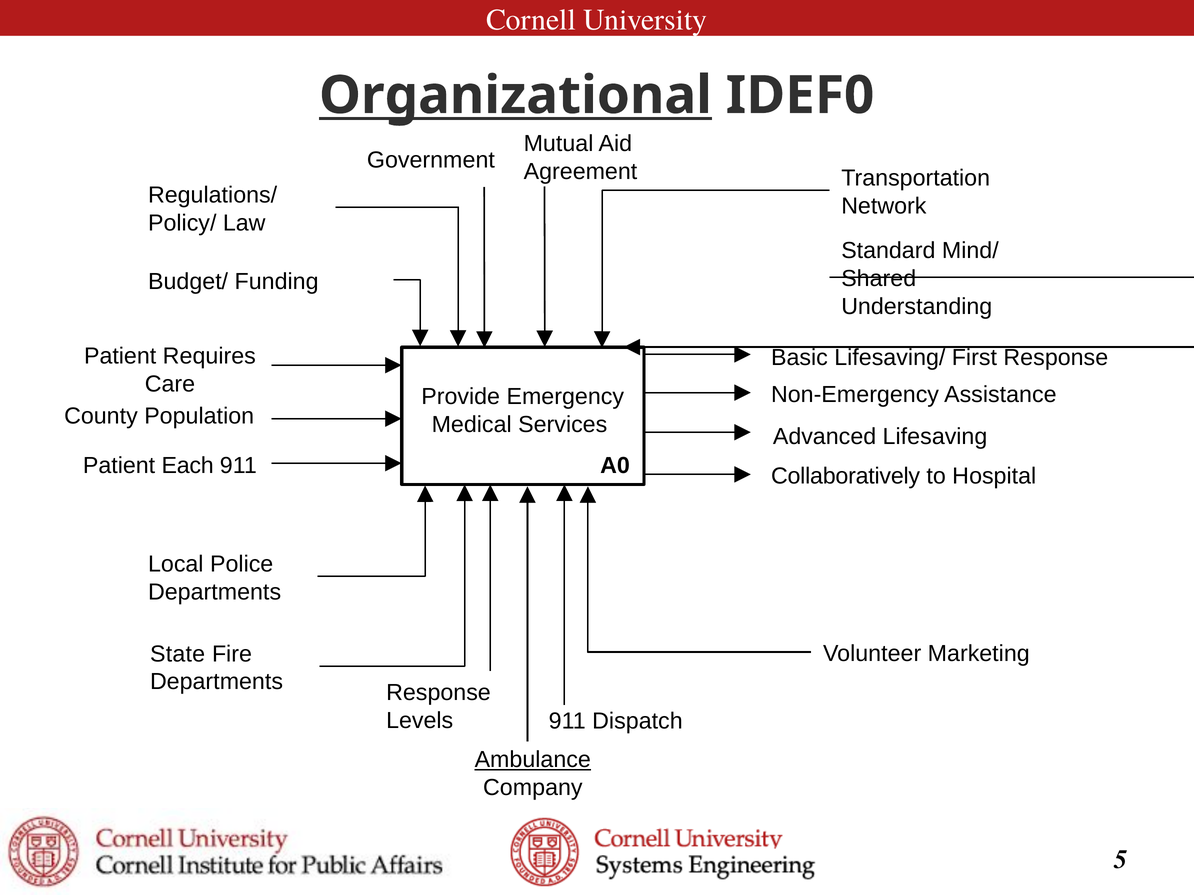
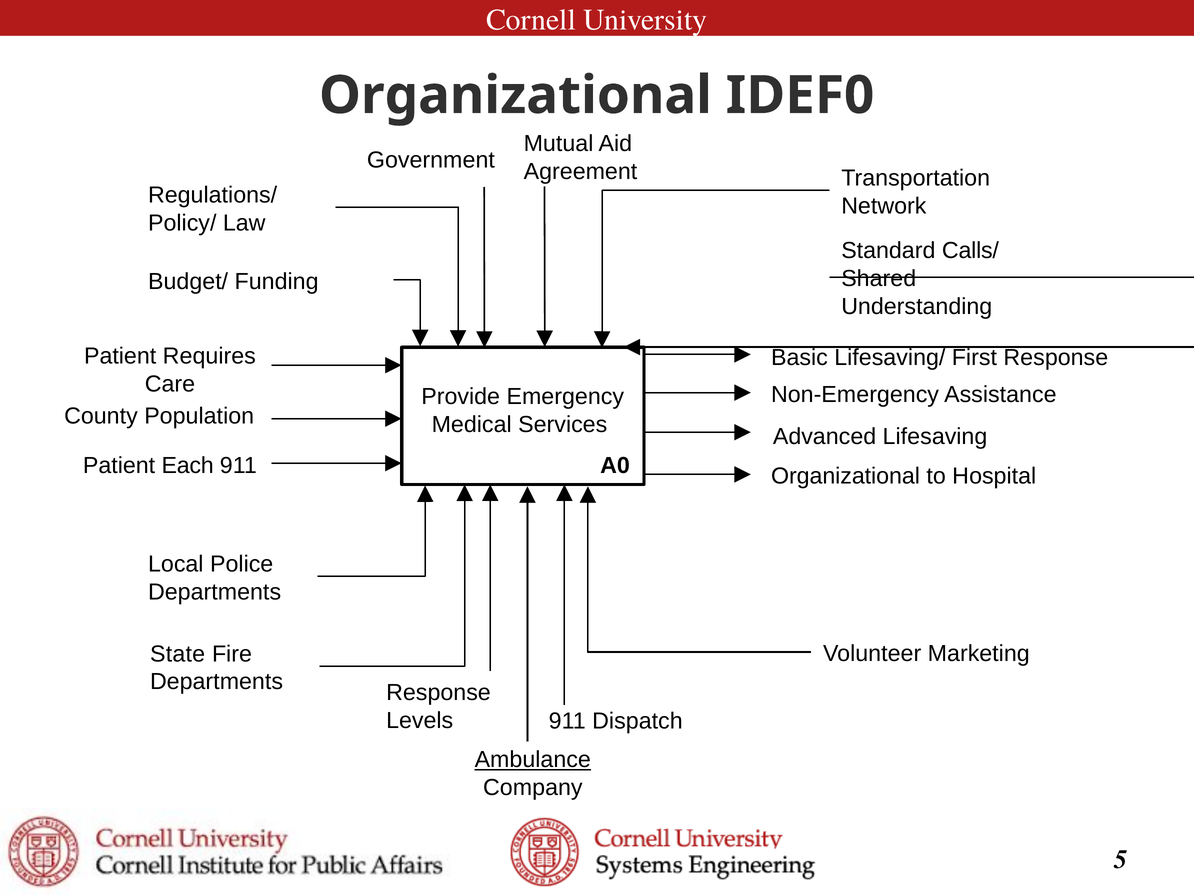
Organizational underline: present -> none (515, 96)
Mind/: Mind/ -> Calls/ (970, 251)
Collaboratively: Collaboratively -> Organizational (845, 476)
